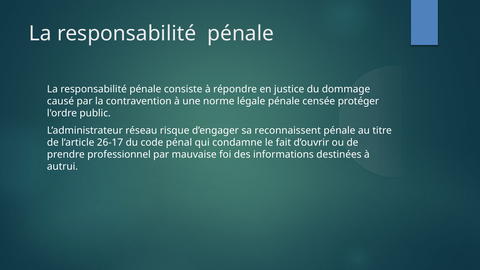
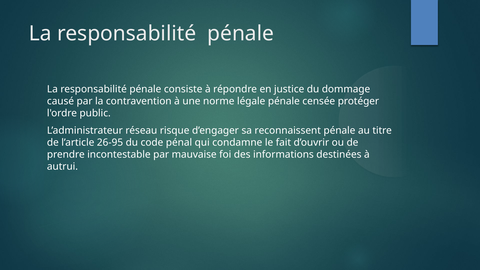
26-17: 26-17 -> 26-95 (110, 142)
professionnel: professionnel -> incontestable (119, 154)
